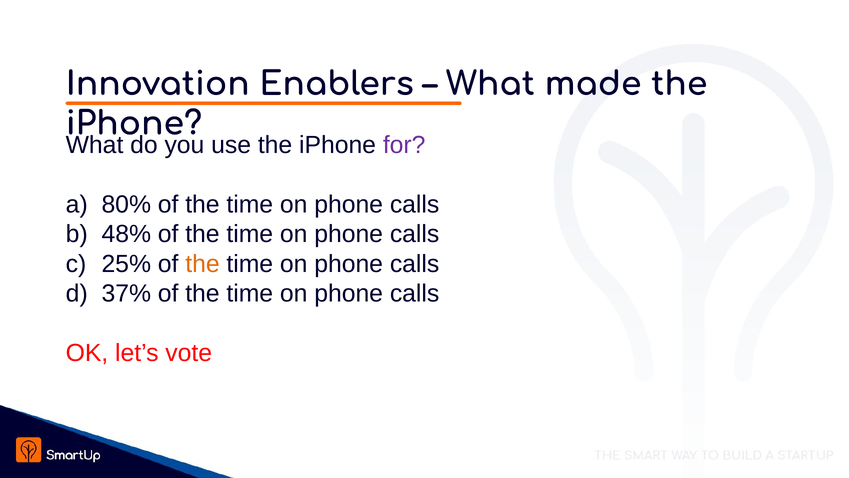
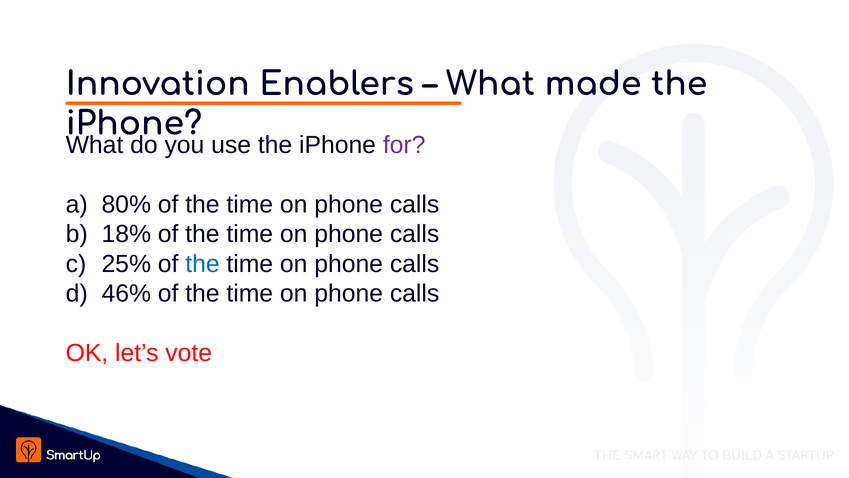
48%: 48% -> 18% (126, 234)
the colour: orange -> blue (202, 264)
37%: 37% -> 46% (126, 293)
